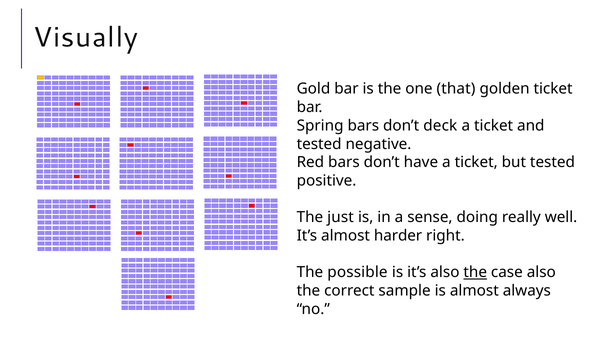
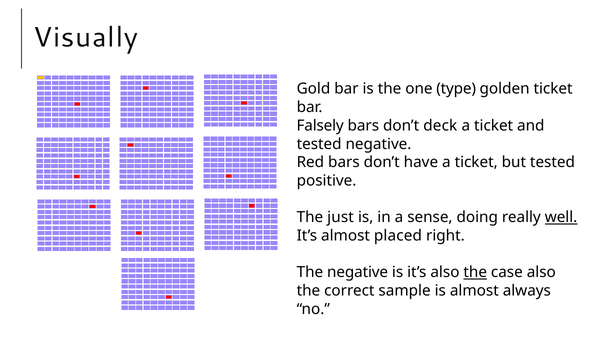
that: that -> type (456, 89)
Spring: Spring -> Falsely (320, 126)
well underline: none -> present (561, 217)
harder: harder -> placed (398, 235)
The possible: possible -> negative (358, 272)
